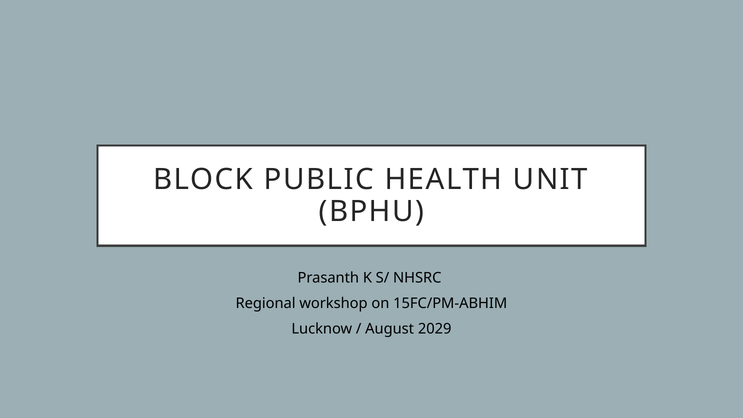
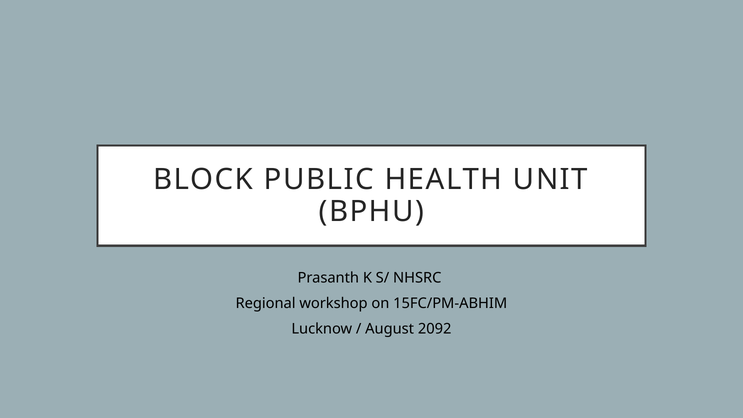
2029: 2029 -> 2092 (435, 329)
